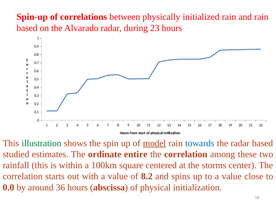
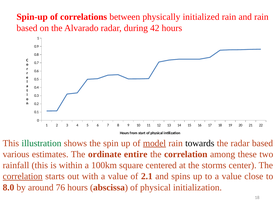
23: 23 -> 42 (155, 28)
towards colour: blue -> black (200, 143)
studied: studied -> various (16, 154)
correlation underline: none -> present (23, 176)
8.2: 8.2 -> 2.1 (147, 176)
0.0: 0.0 -> 8.0 (8, 187)
36: 36 -> 76 (60, 187)
